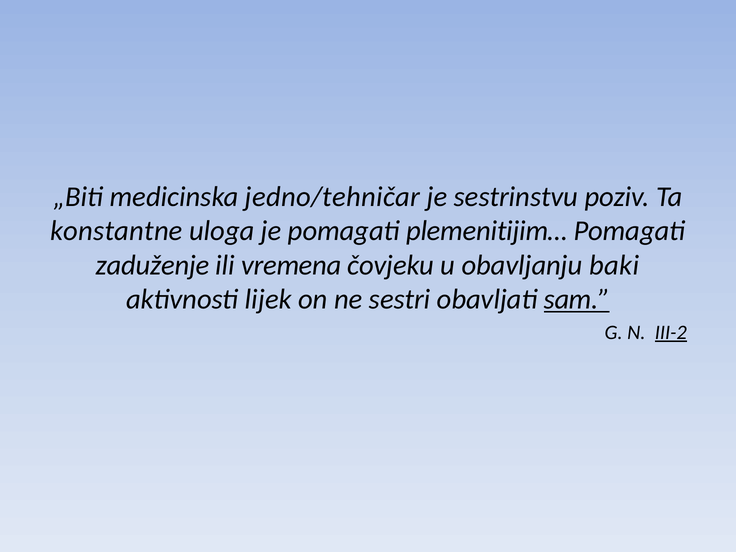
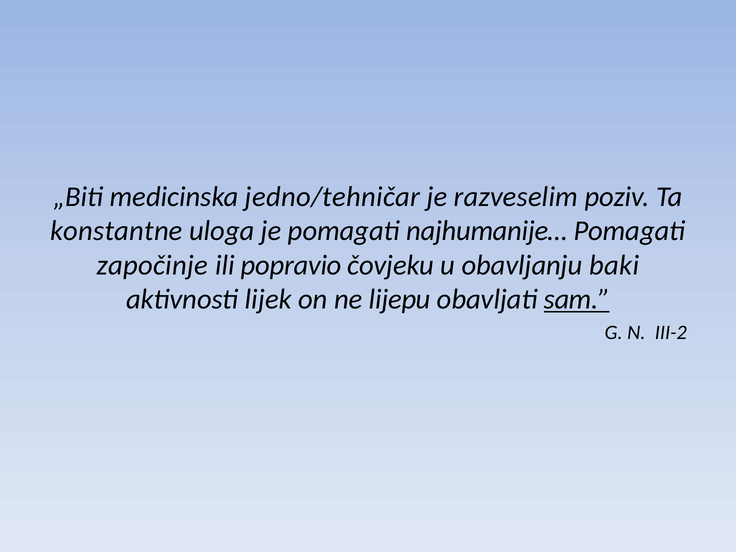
sestrinstvu: sestrinstvu -> razveselim (516, 197)
plemenitijim…: plemenitijim… -> najhumanije… (487, 231)
zaduženje: zaduženje -> započinje (152, 265)
vremena: vremena -> popravio (291, 265)
sestri: sestri -> lijepu (400, 299)
III-2 underline: present -> none (671, 332)
